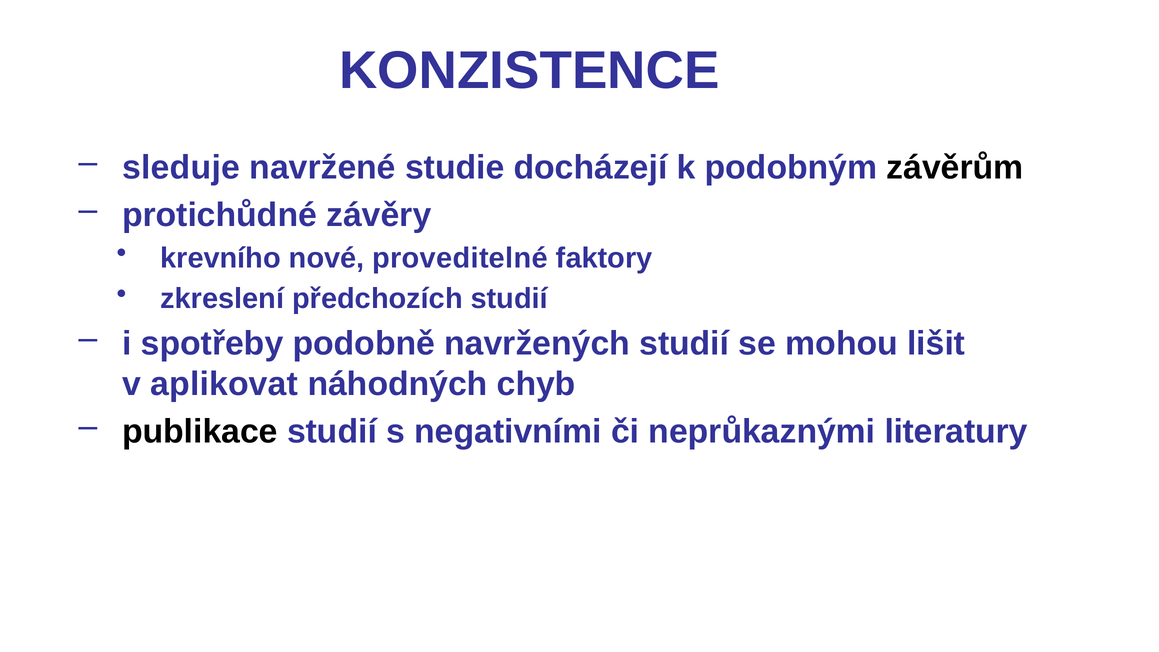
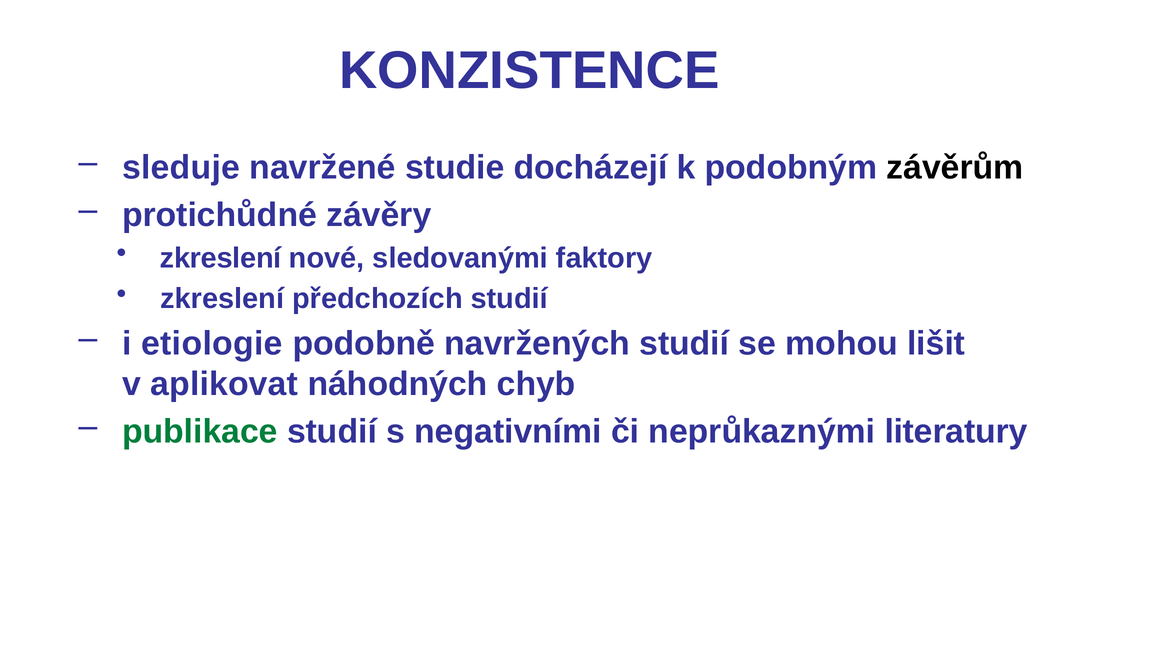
krevního: krevního -> zkreslení (221, 258)
proveditelné: proveditelné -> sledovanými (460, 258)
spotřeby: spotřeby -> etiologie (212, 343)
publikace colour: black -> green (200, 431)
